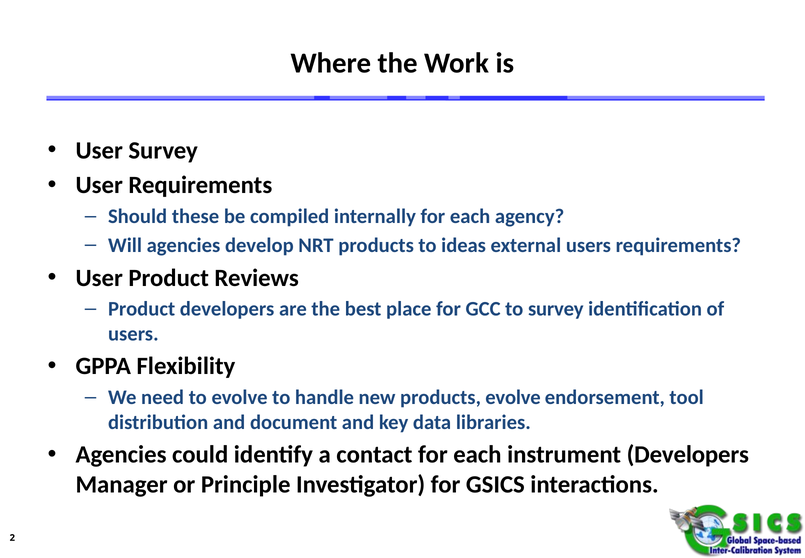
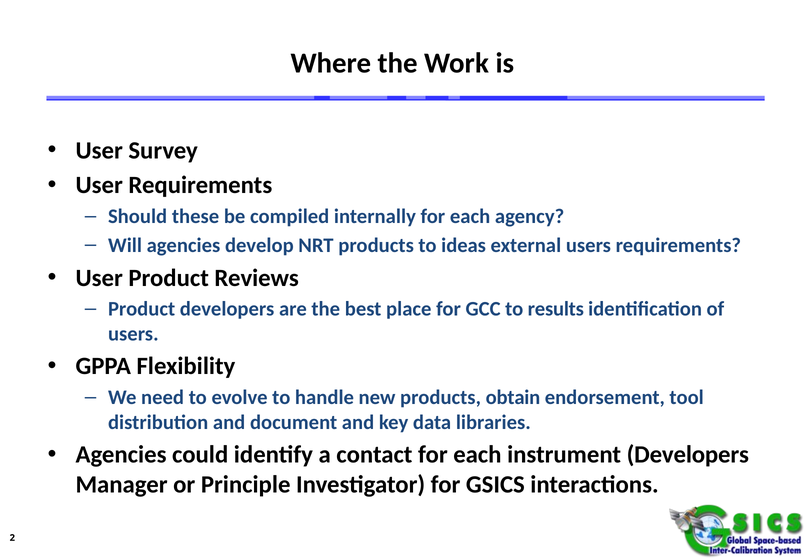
to survey: survey -> results (556, 309)
products evolve: evolve -> obtain (513, 397)
